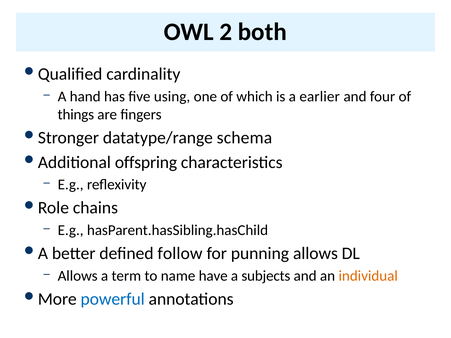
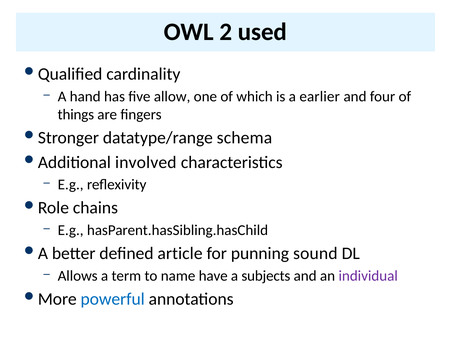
both: both -> used (262, 32)
using: using -> allow (172, 97)
offspring: offspring -> involved (146, 162)
follow: follow -> article (180, 254)
punning allows: allows -> sound (315, 254)
individual colour: orange -> purple (368, 276)
